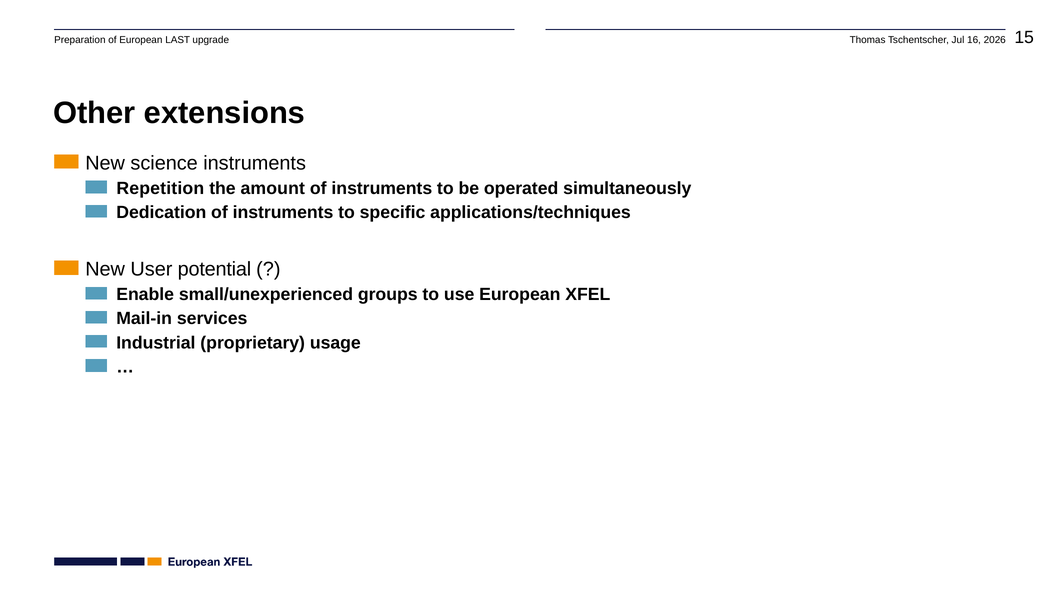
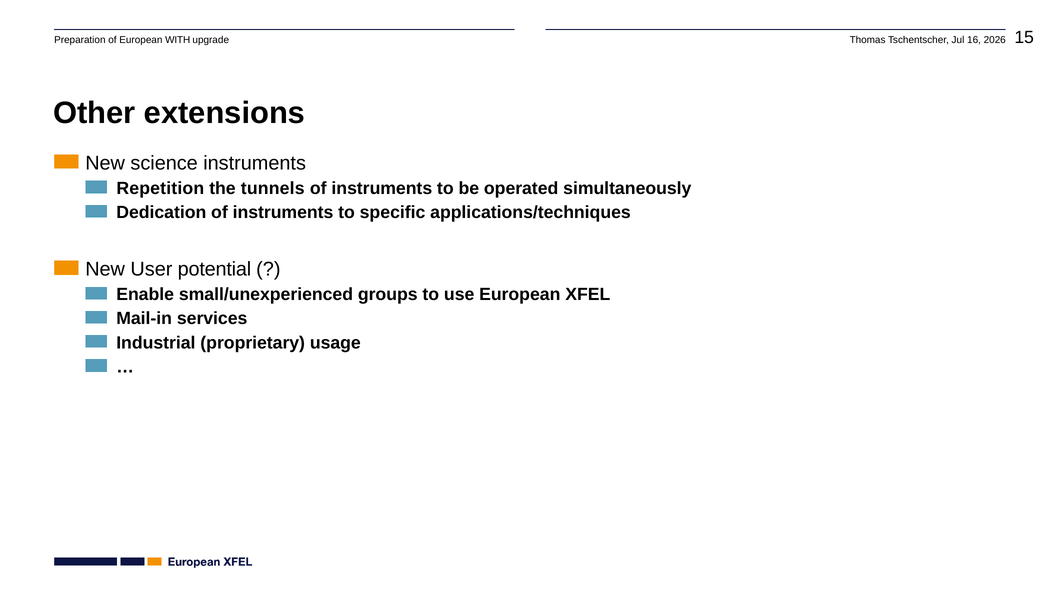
LAST: LAST -> WITH (178, 40)
amount: amount -> tunnels (273, 188)
